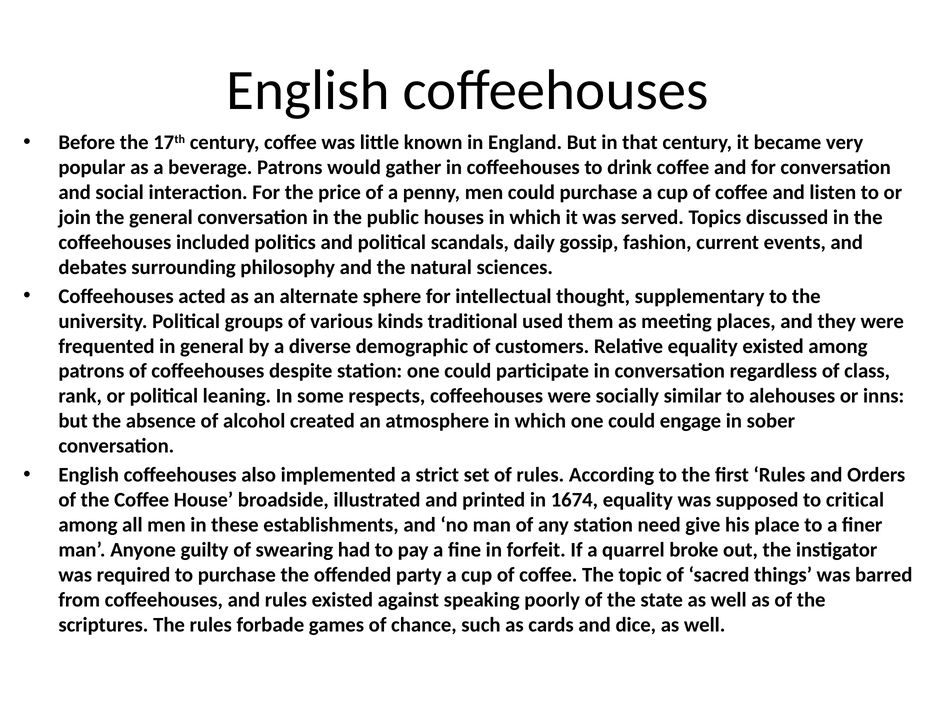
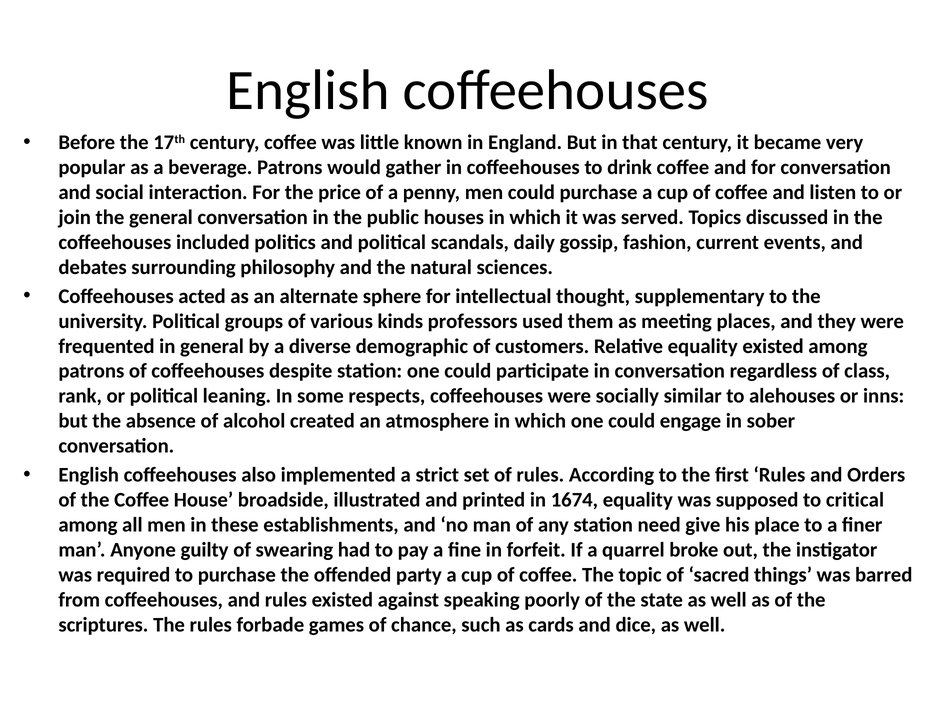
traditional: traditional -> professors (473, 321)
